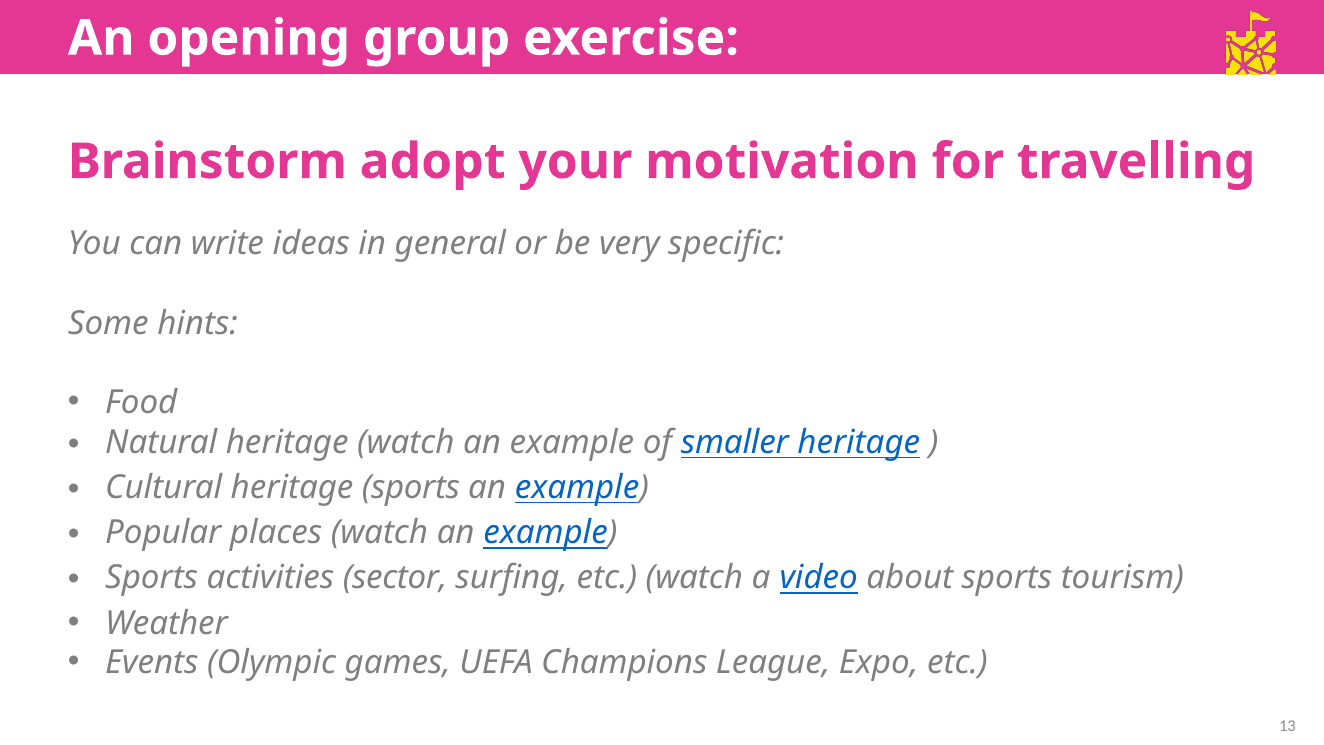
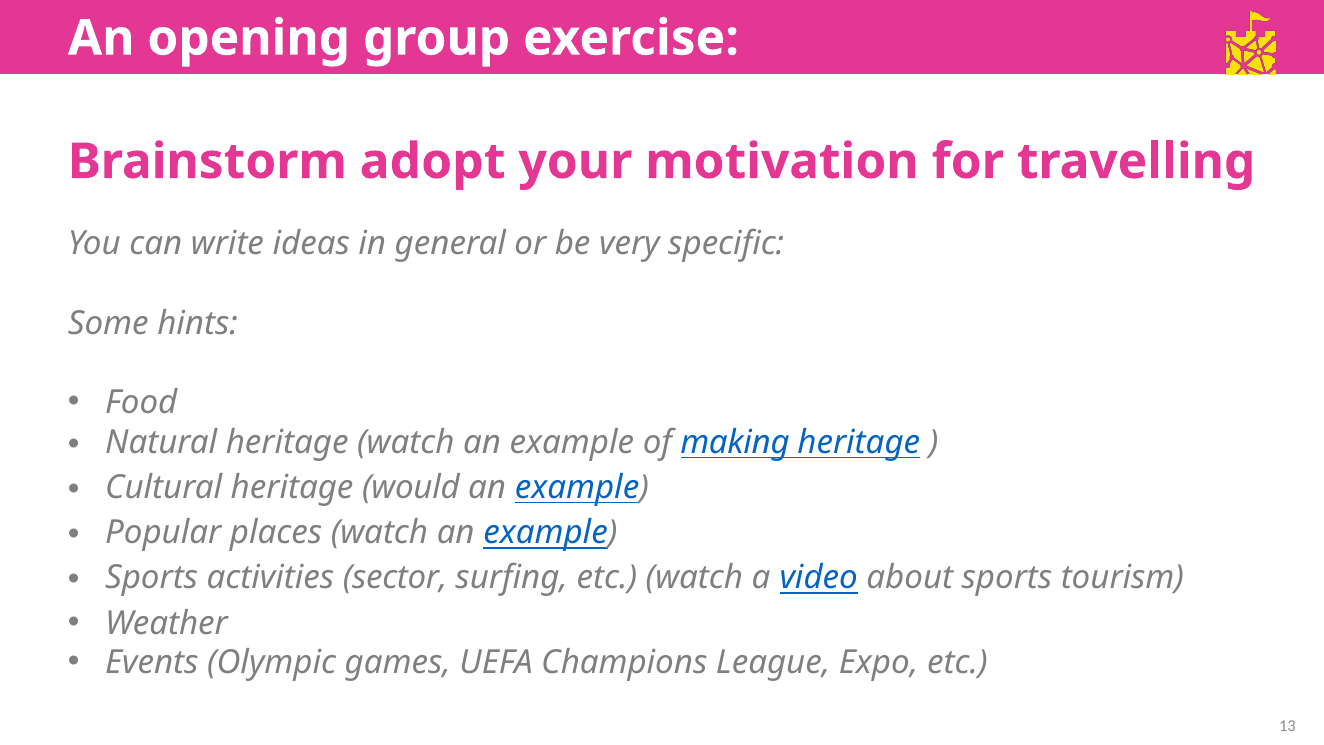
smaller: smaller -> making (735, 442)
heritage sports: sports -> would (411, 487)
